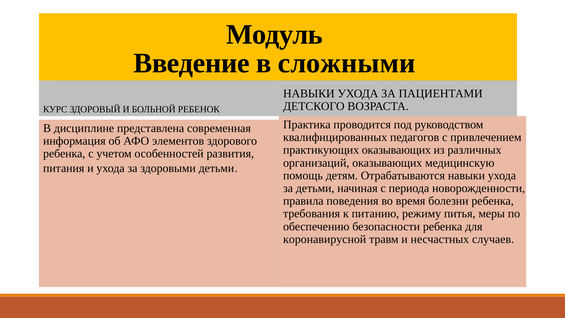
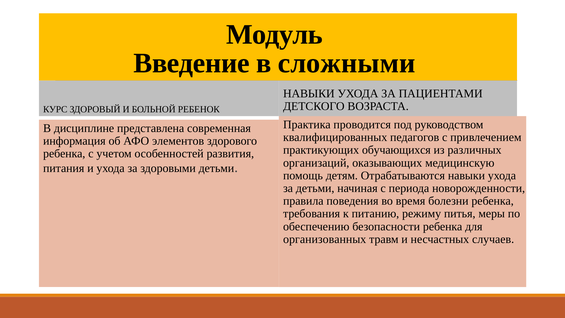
практикующих оказывающих: оказывающих -> обучающихся (396, 150)
коронавирусной: коронавирусной -> организованных (325, 239)
